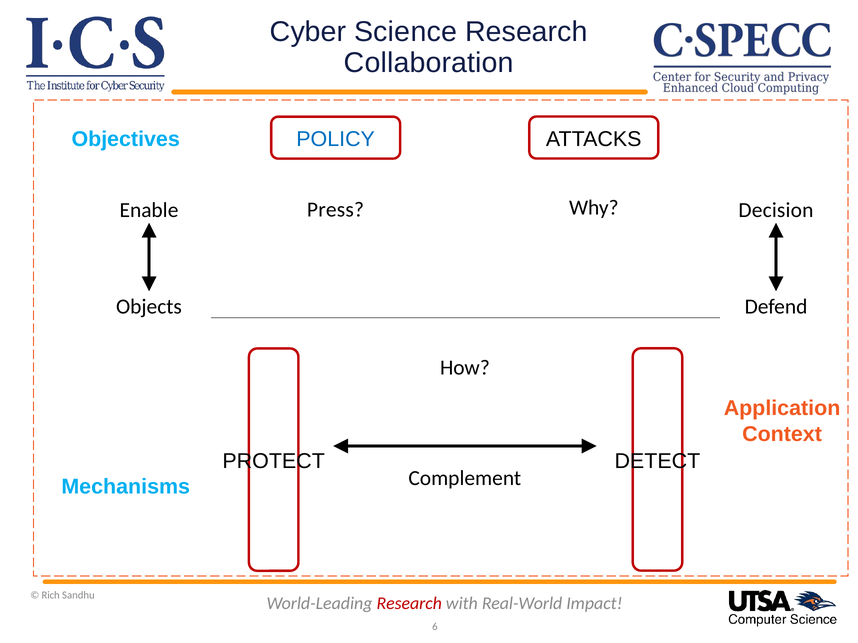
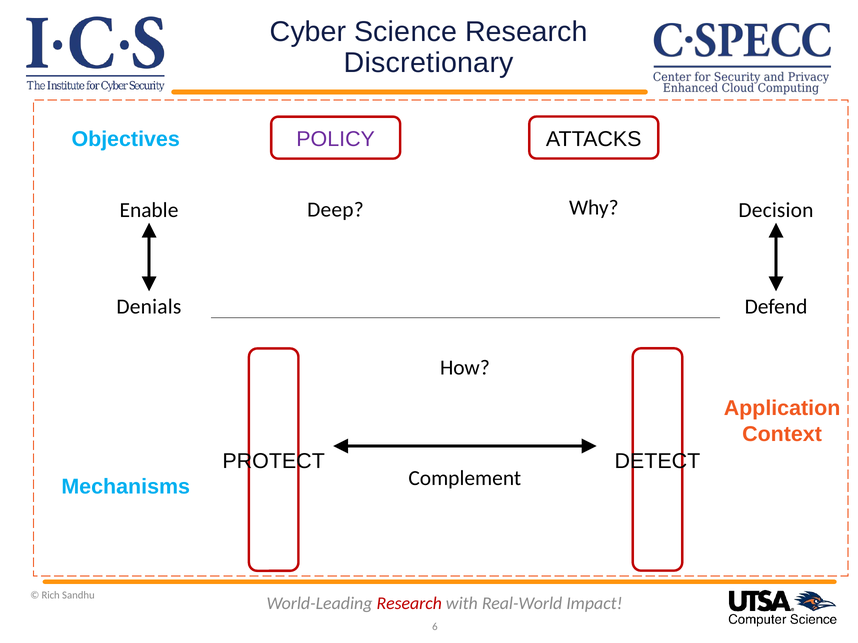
Collaboration: Collaboration -> Discretionary (429, 63)
POLICY colour: blue -> purple (336, 139)
Press: Press -> Deep (335, 210)
Objects: Objects -> Denials (149, 307)
